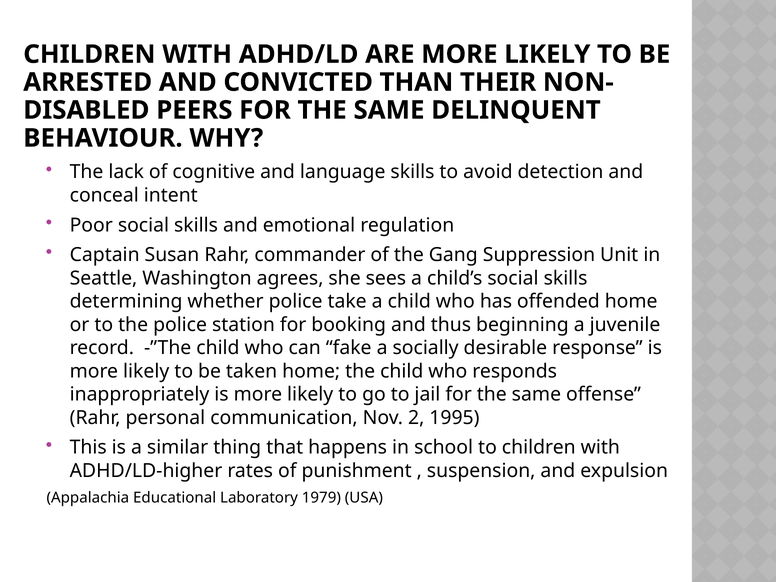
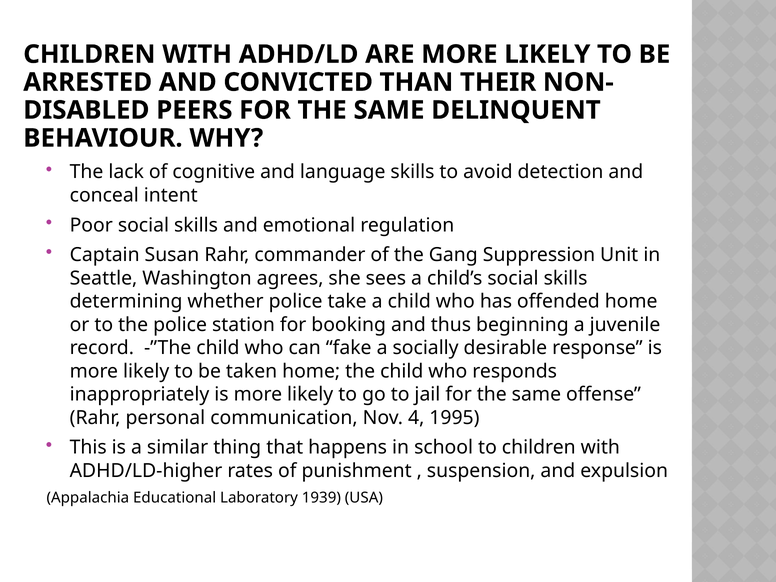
2: 2 -> 4 (416, 418)
1979: 1979 -> 1939 (321, 498)
